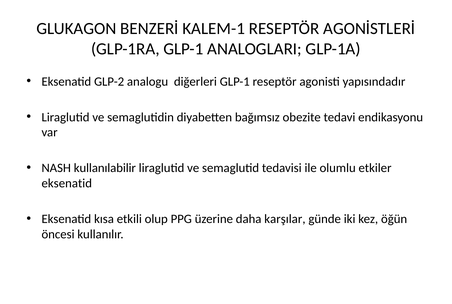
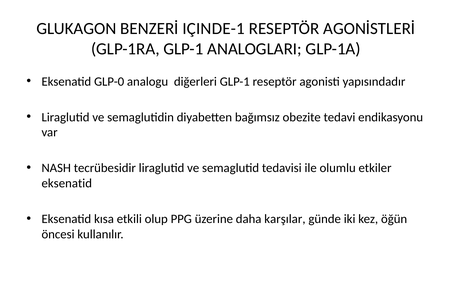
KALEM-1: KALEM-1 -> IÇINDE-1 (214, 29)
GLP-2: GLP-2 -> GLP-0 (109, 82)
kullanılabilir: kullanılabilir -> tecrübesidir (105, 168)
